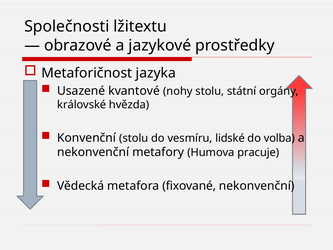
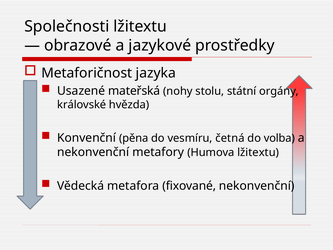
kvantové: kvantové -> mateřská (134, 91)
Konvenční stolu: stolu -> pěna (134, 138)
lidské: lidské -> četná (230, 138)
Humova pracuje: pracuje -> lžitextu (258, 152)
